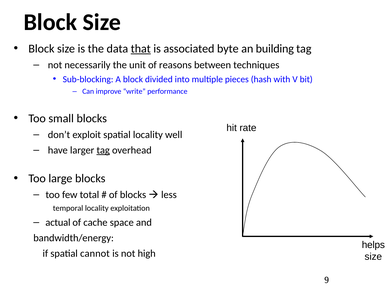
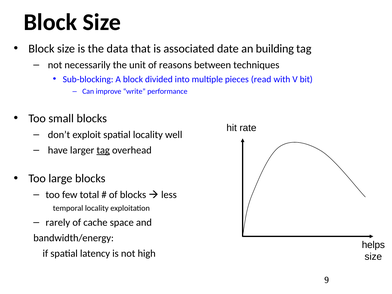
that underline: present -> none (141, 49)
byte: byte -> date (228, 49)
hash: hash -> read (261, 79)
actual: actual -> rarely (58, 222)
cannot: cannot -> latency (95, 253)
